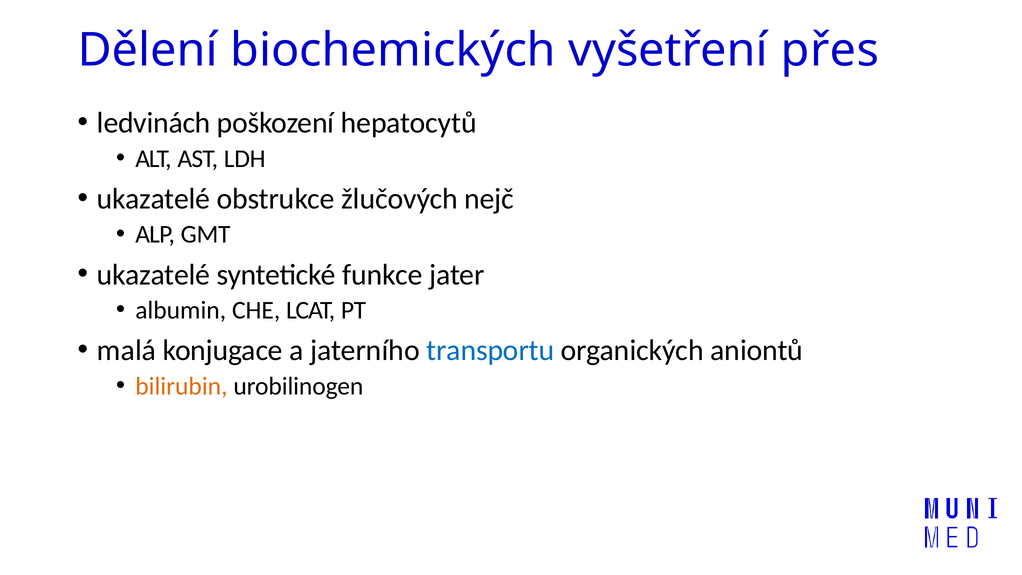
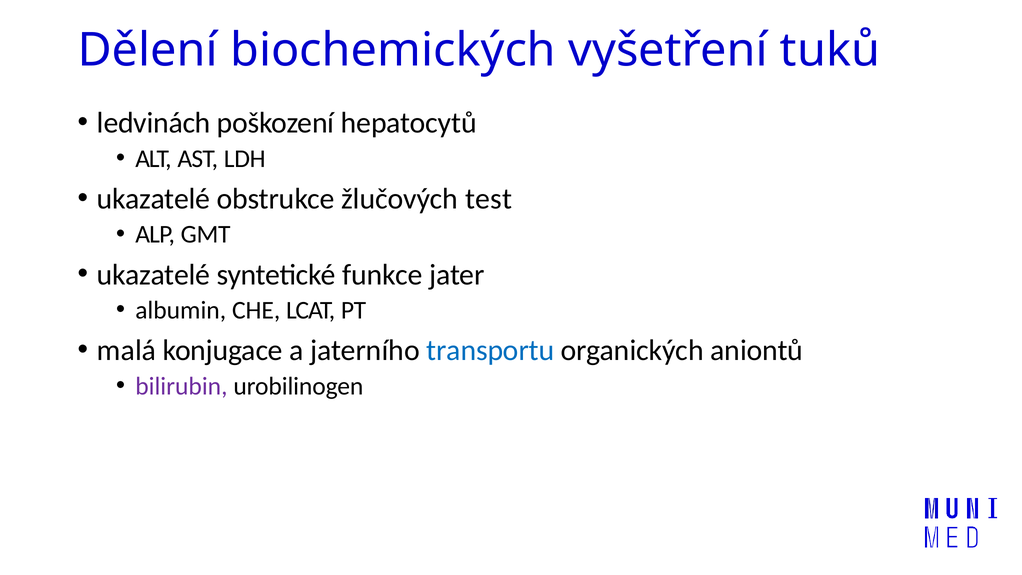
přes: přes -> tuků (830, 50)
nejč: nejč -> test (489, 199)
bilirubin colour: orange -> purple (181, 386)
